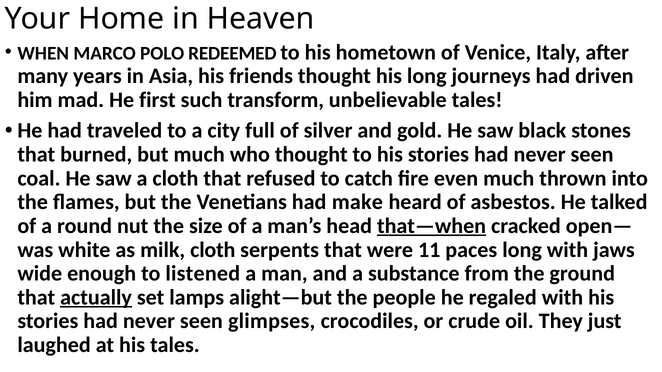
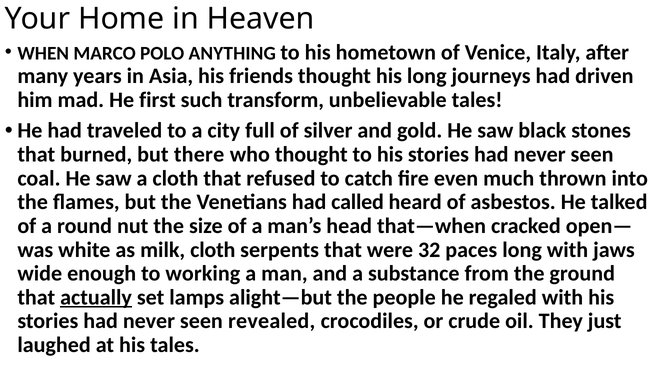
REDEEMED: REDEEMED -> ANYTHING (232, 53)
but much: much -> there (199, 155)
make: make -> called (358, 202)
that—when underline: present -> none (432, 226)
11: 11 -> 32 (429, 250)
listened: listened -> working (203, 274)
glimpses: glimpses -> revealed (272, 322)
